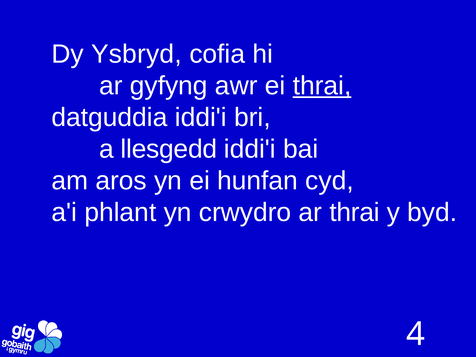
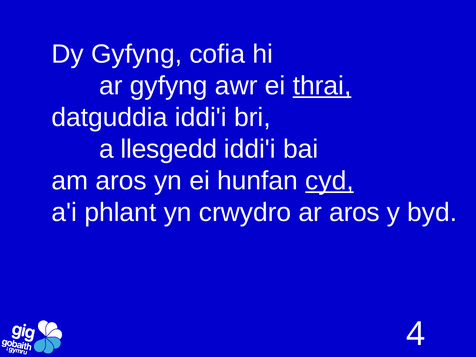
Dy Ysbryd: Ysbryd -> Gyfyng (137, 54)
cyd underline: none -> present (330, 181)
ar thrai: thrai -> aros (355, 213)
